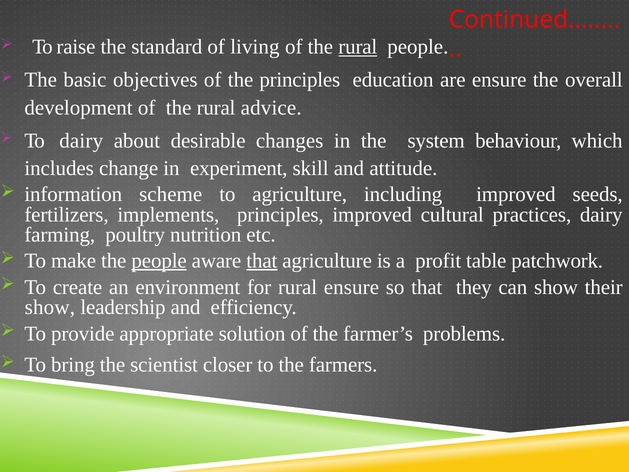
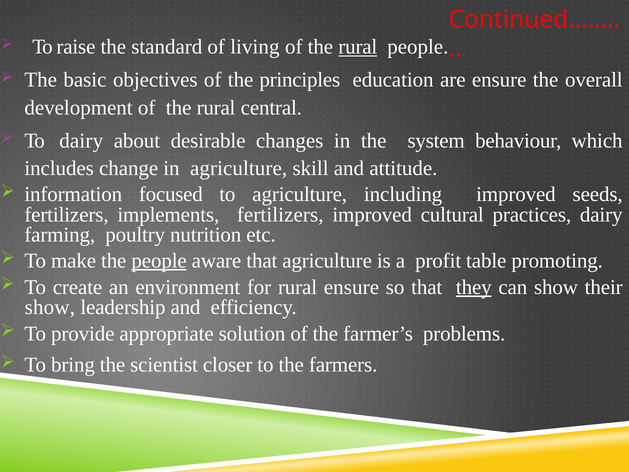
advice: advice -> central (271, 108)
in experiment: experiment -> agriculture (239, 168)
scheme: scheme -> focused (171, 194)
implements principles: principles -> fertilizers (280, 215)
that underline: present -> none (262, 261)
patchwork: patchwork -> promoting (557, 261)
they underline: none -> present (474, 287)
